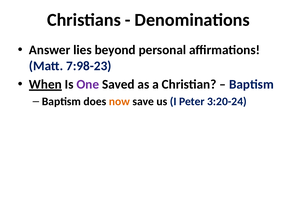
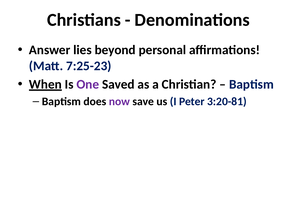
7:98-23: 7:98-23 -> 7:25-23 (89, 66)
now colour: orange -> purple (119, 101)
3:20-24: 3:20-24 -> 3:20-81 (227, 101)
